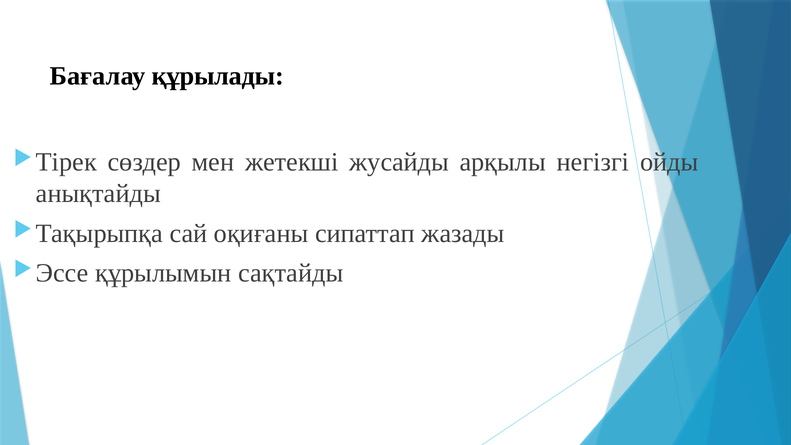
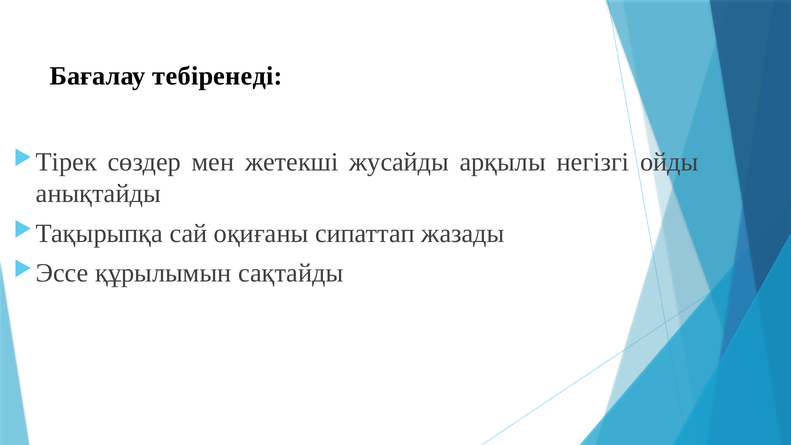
құрылады: құрылады -> тебіренеді (218, 76)
